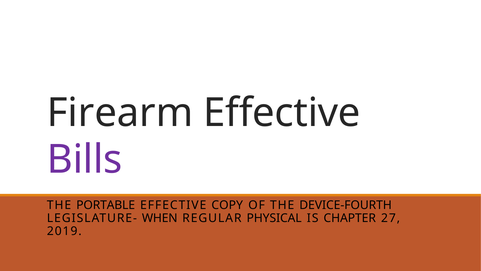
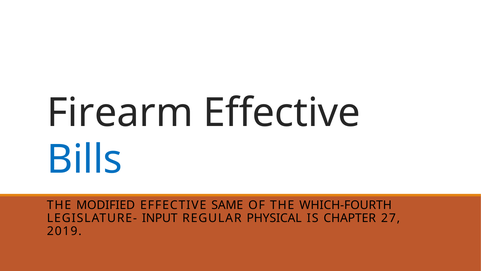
Bills colour: purple -> blue (85, 159)
PORTABLE: PORTABLE -> MODIFIED (106, 205)
COPY: COPY -> SAME (227, 205)
DEVICE-FOURTH: DEVICE-FOURTH -> WHICH-FOURTH (346, 205)
WHEN: WHEN -> INPUT (160, 218)
